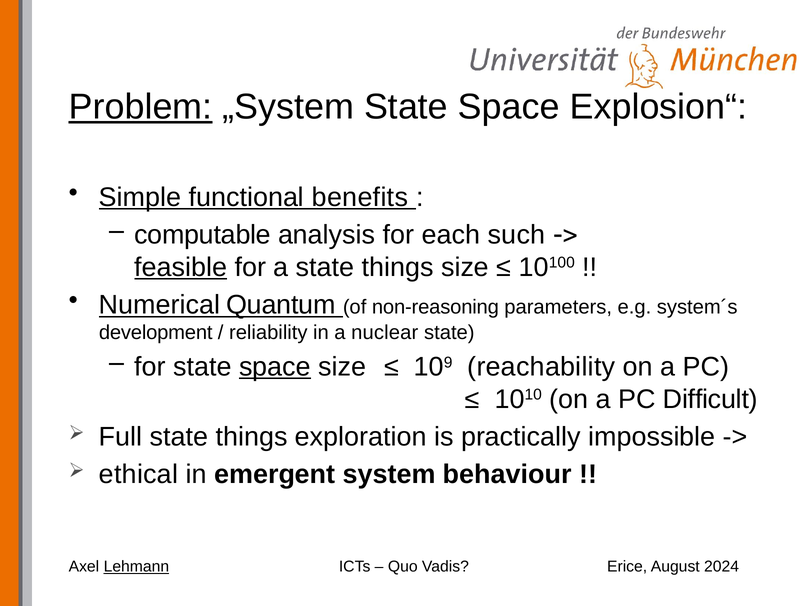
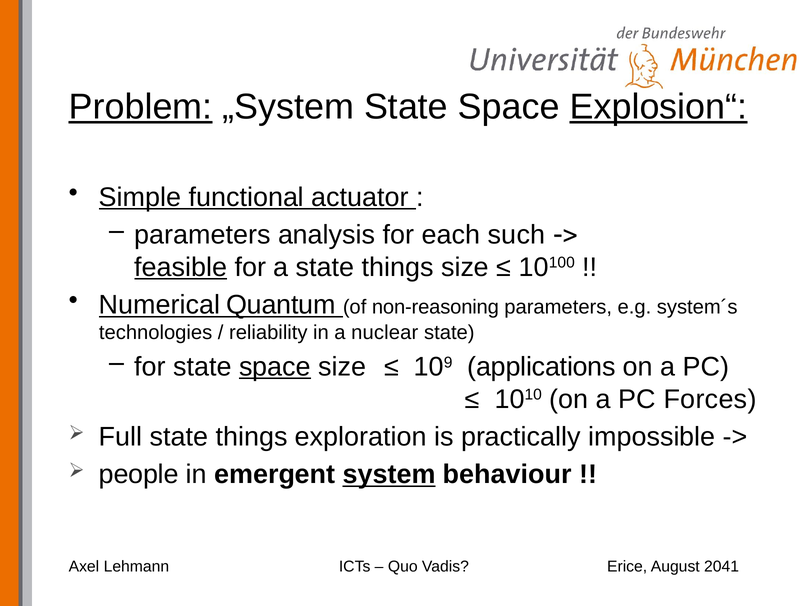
Explosion“ underline: none -> present (658, 107)
benefits: benefits -> actuator (360, 197)
computable: computable -> parameters (202, 235)
development: development -> technologies (156, 333)
reachability: reachability -> applications (542, 367)
Difficult: Difficult -> Forces (710, 399)
ethical: ethical -> people (139, 475)
system underline: none -> present (389, 475)
Lehmann underline: present -> none (136, 567)
2024: 2024 -> 2041 (722, 567)
